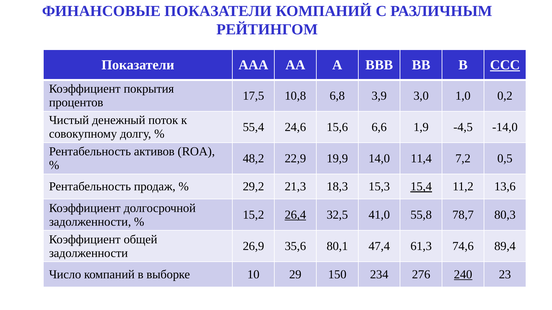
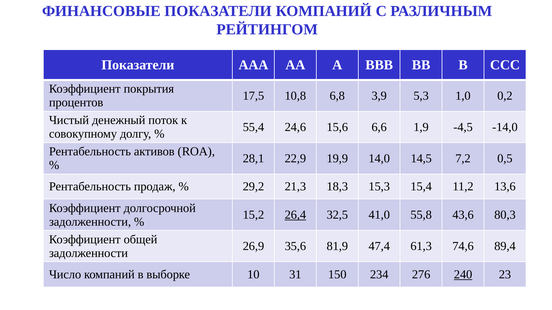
ССС underline: present -> none (505, 65)
3,0: 3,0 -> 5,3 (421, 96)
48,2: 48,2 -> 28,1 (253, 159)
11,4: 11,4 -> 14,5 (421, 159)
15,4 underline: present -> none (421, 187)
78,7: 78,7 -> 43,6 (463, 215)
80,1: 80,1 -> 81,9 (337, 247)
29: 29 -> 31 (295, 275)
